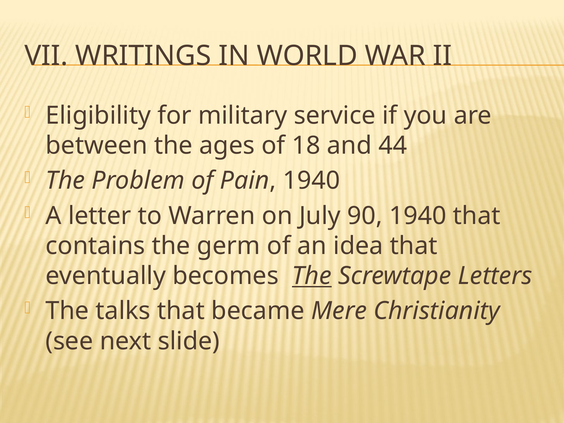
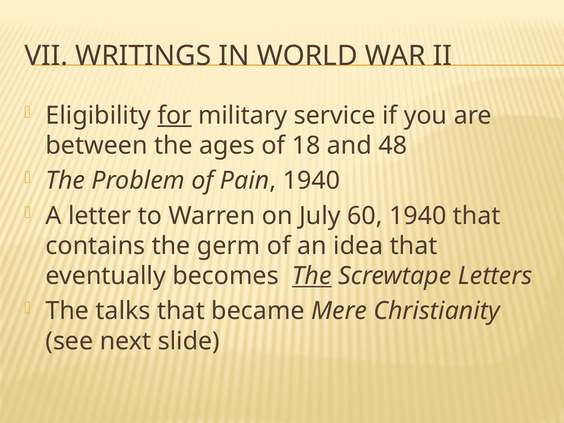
for underline: none -> present (175, 115)
44: 44 -> 48 (393, 146)
90: 90 -> 60 (365, 216)
